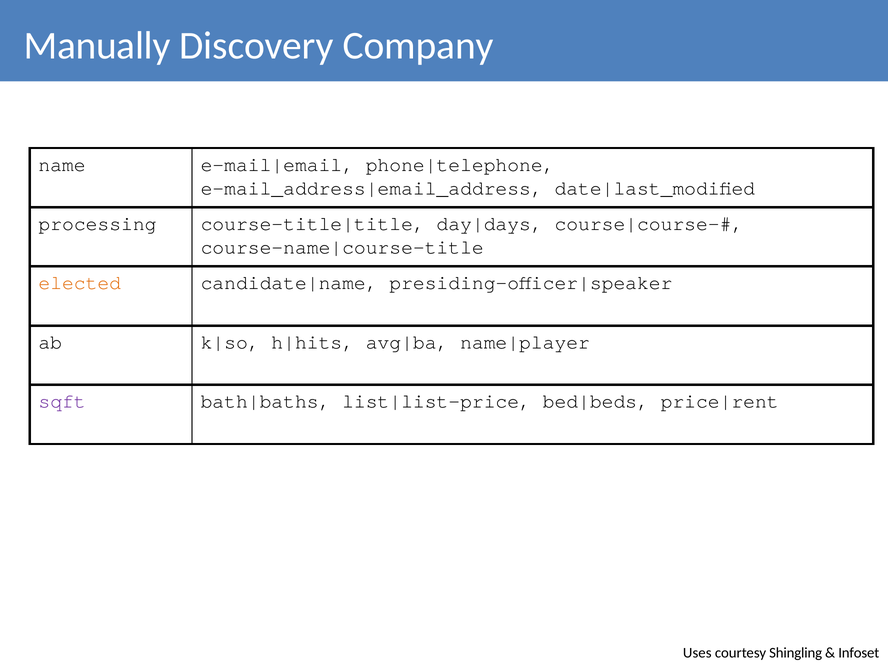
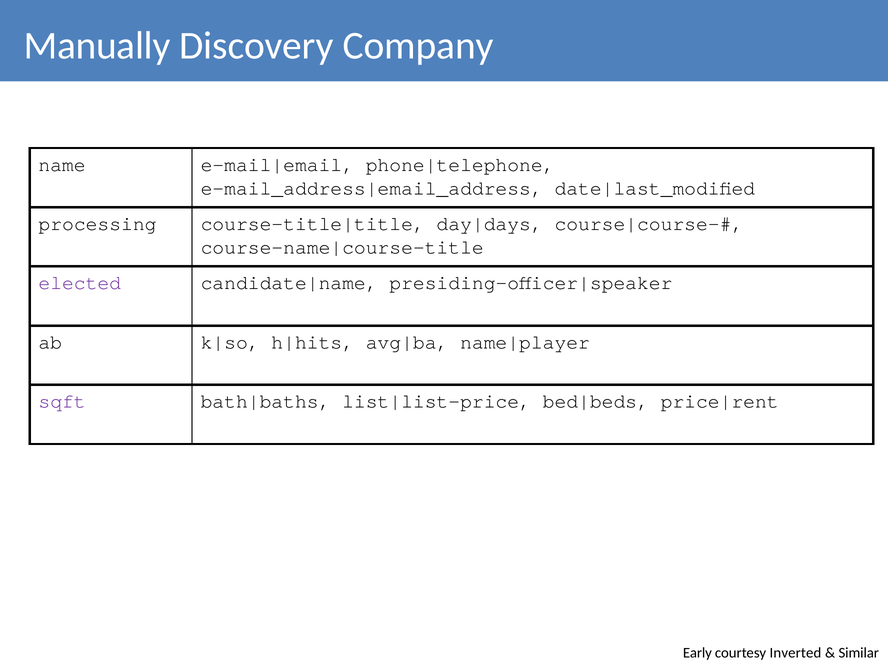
elected colour: orange -> purple (80, 283)
Uses: Uses -> Early (697, 653)
Shingling: Shingling -> Inverted (795, 653)
Infoset: Infoset -> Similar (859, 653)
